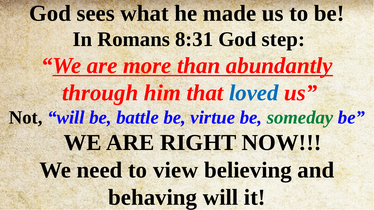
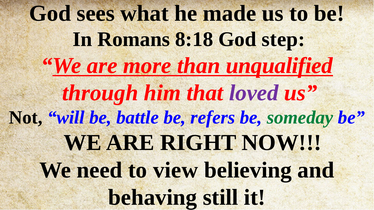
8:31: 8:31 -> 8:18 (194, 39)
abundantly: abundantly -> unqualified (279, 66)
loved colour: blue -> purple (254, 93)
virtue: virtue -> refers (213, 118)
behaving will: will -> still (221, 198)
